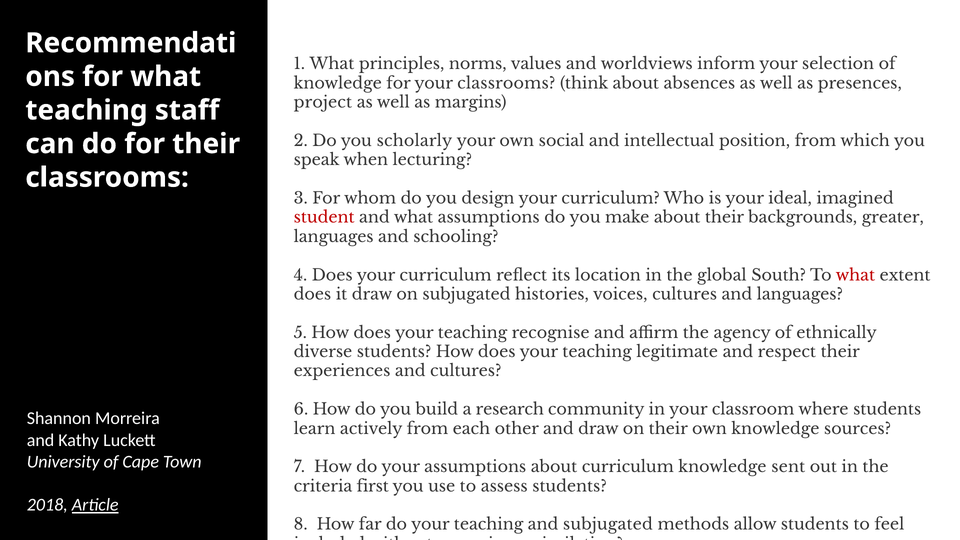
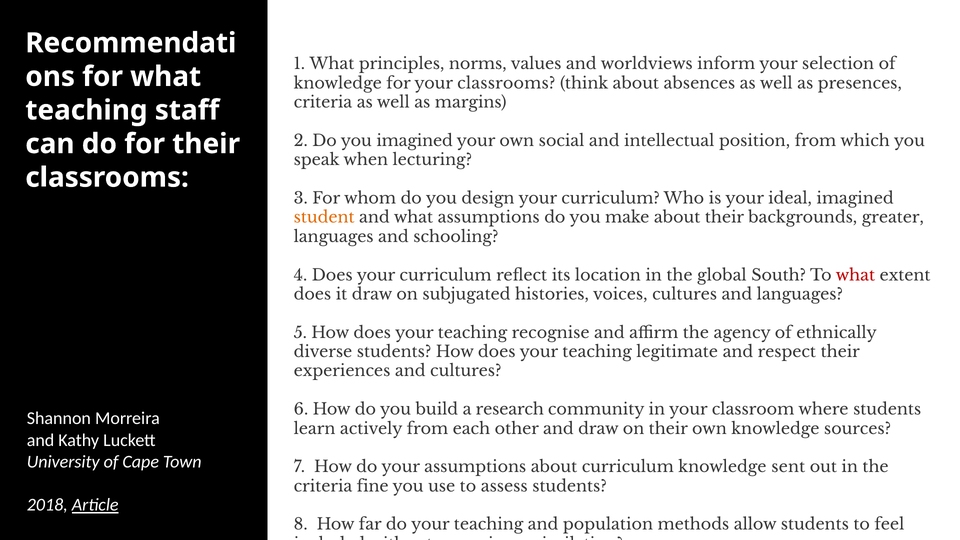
project: project -> criteria (323, 103)
you scholarly: scholarly -> imagined (415, 141)
student colour: red -> orange (324, 218)
first: first -> fine (373, 486)
and subjugated: subjugated -> population (608, 525)
